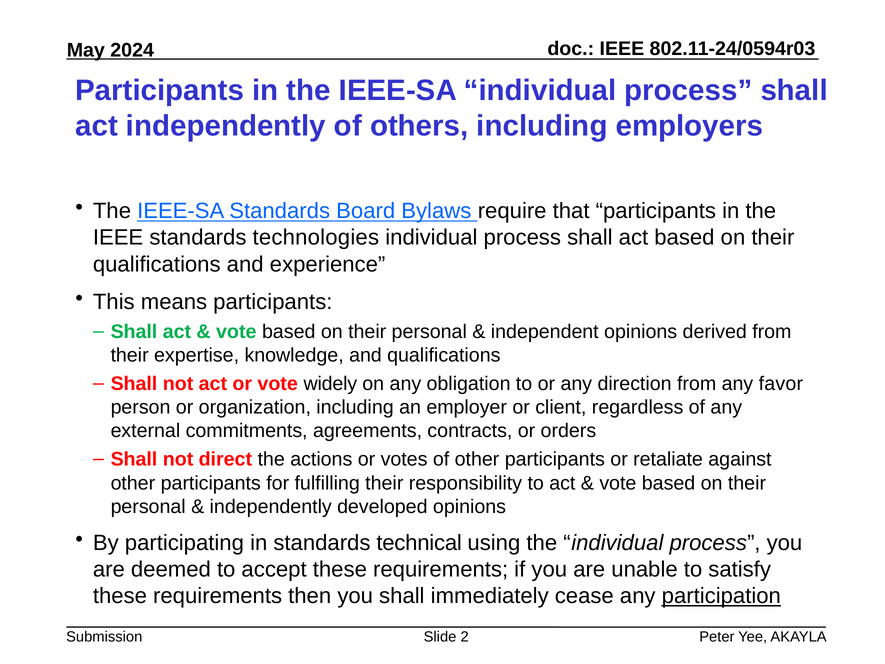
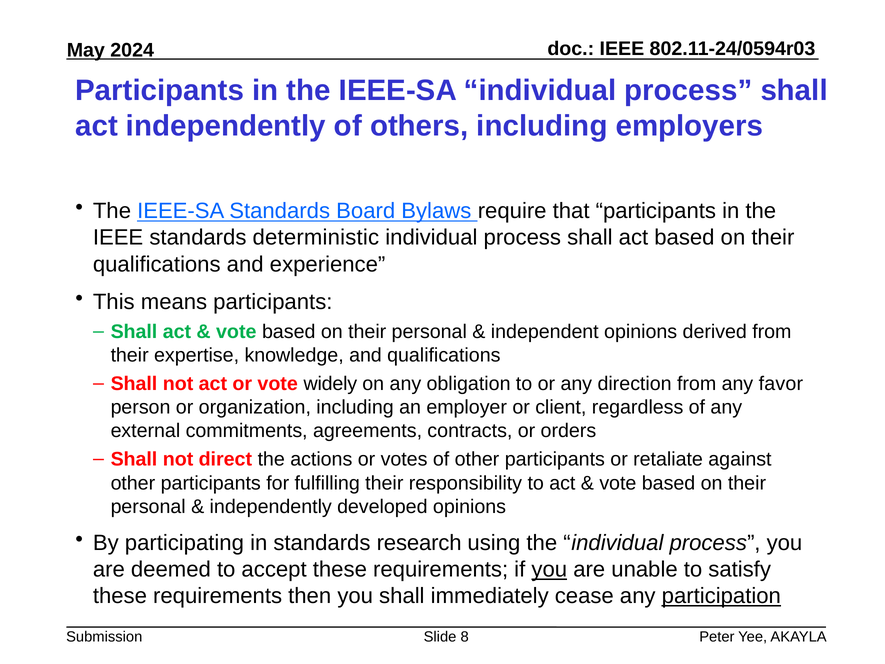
technologies: technologies -> deterministic (316, 238)
technical: technical -> research (419, 543)
you underline: none -> present (549, 569)
2: 2 -> 8 (465, 637)
